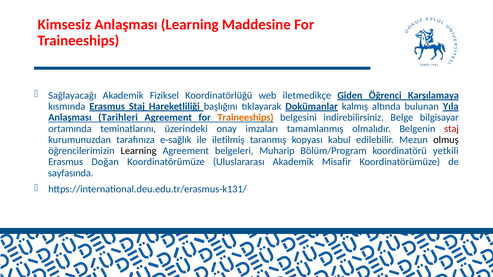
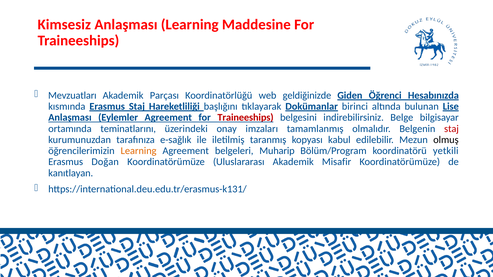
Sağlayacağı: Sağlayacağı -> Mevzuatları (72, 96)
Fiziksel: Fiziksel -> Parçası (164, 96)
iletmedikçe: iletmedikçe -> geldiğinizde (307, 96)
Karşılamaya: Karşılamaya -> Hesabınızda (433, 96)
kalmış: kalmış -> birinci (355, 107)
Yıla: Yıla -> Lise (451, 107)
Tarihleri: Tarihleri -> Eylemler (118, 118)
Traineeships colour: orange -> red (245, 118)
Learning colour: black -> orange (139, 151)
sayfasında: sayfasında -> kanıtlayan (71, 173)
